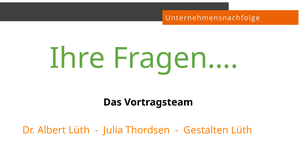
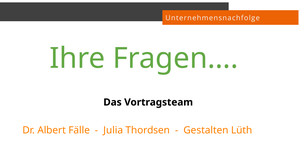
Albert Lüth: Lüth -> Fälle (79, 130)
